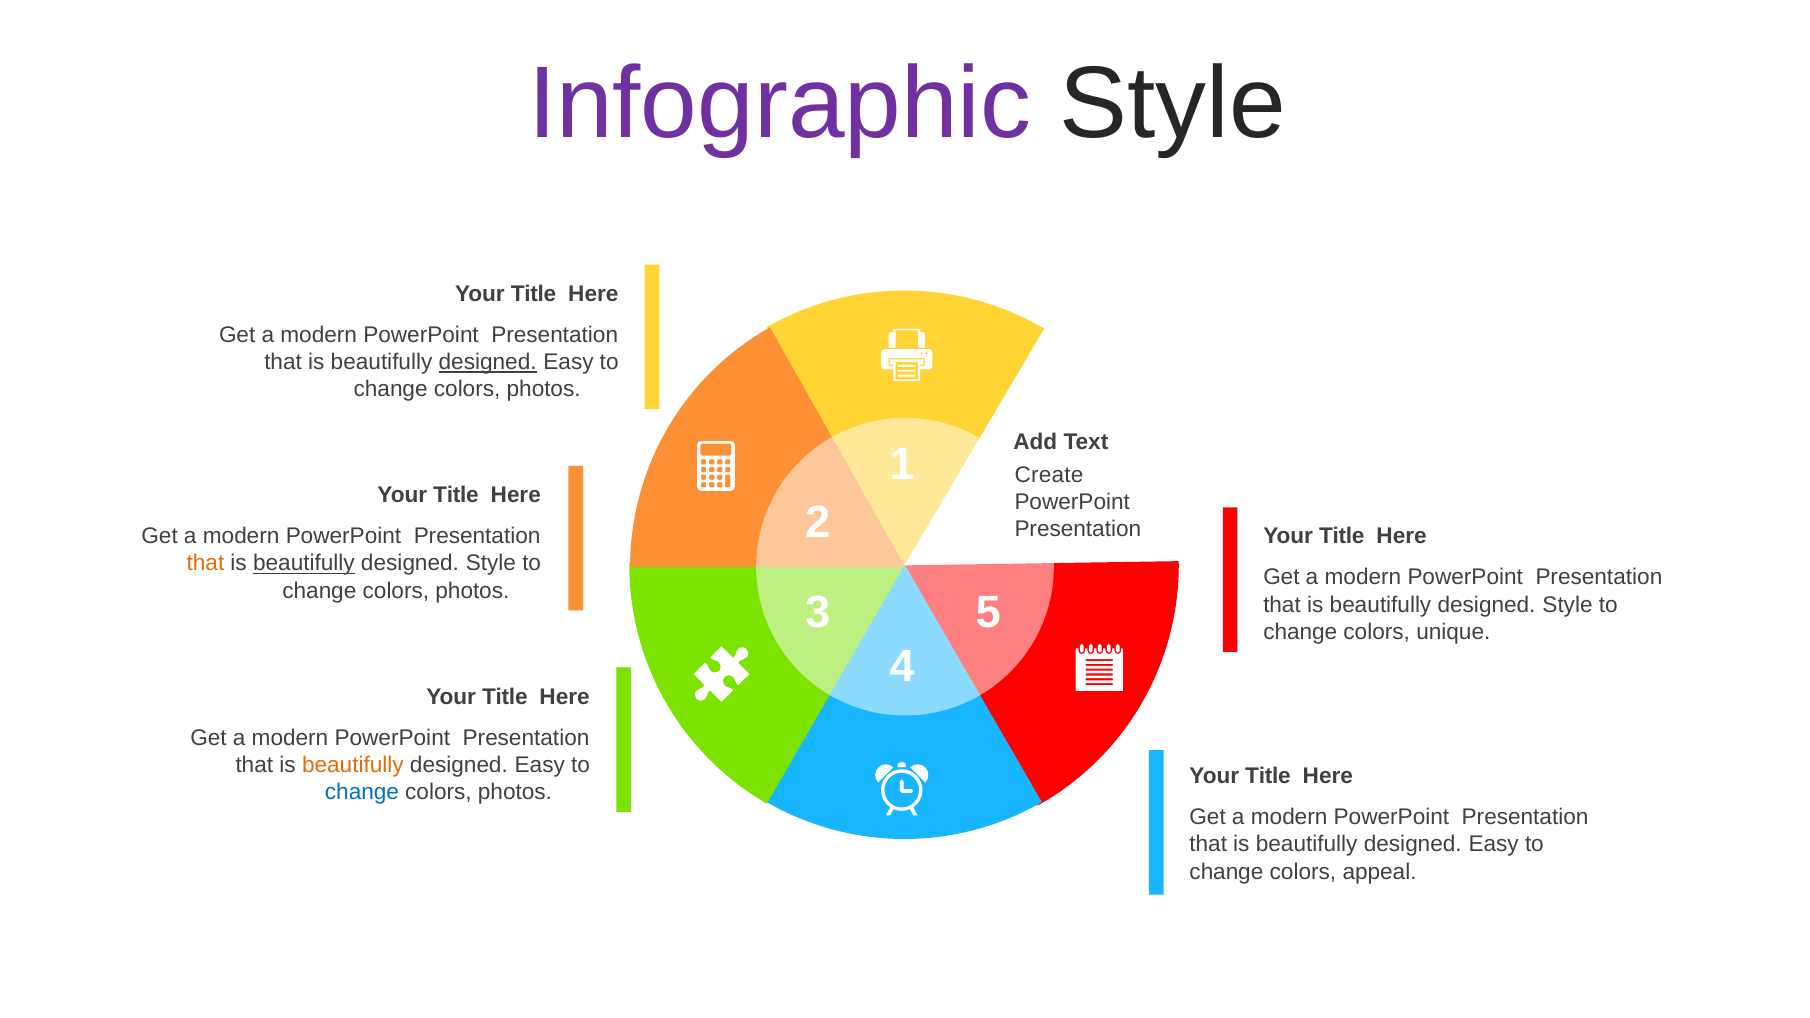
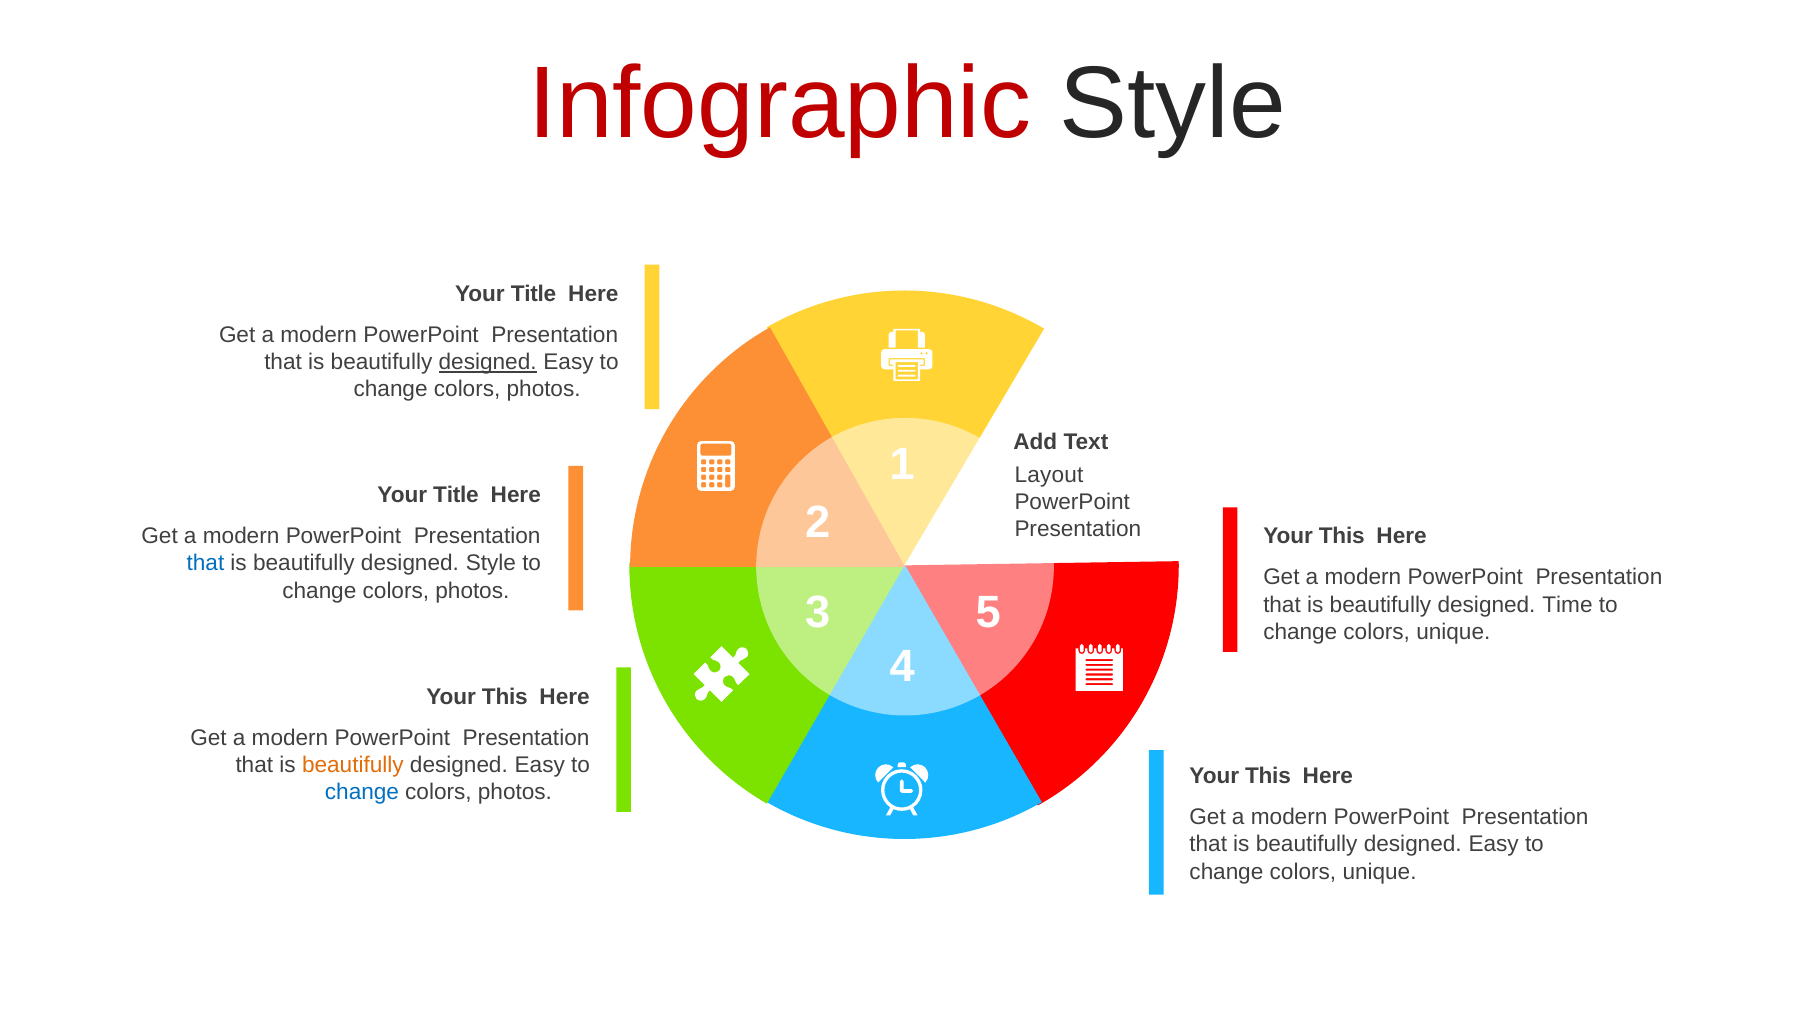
Infographic colour: purple -> red (780, 104)
Create: Create -> Layout (1049, 475)
Title: Title -> This (1342, 536)
that colour: orange -> blue (205, 564)
beautifully underline: present -> none (304, 564)
Style: Style -> Time (1568, 605)
Title: Title -> This (505, 697)
Title: Title -> This (1268, 776)
appeal: appeal -> unique (1380, 872)
